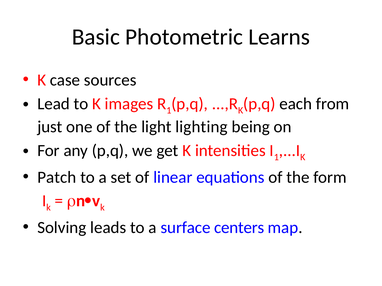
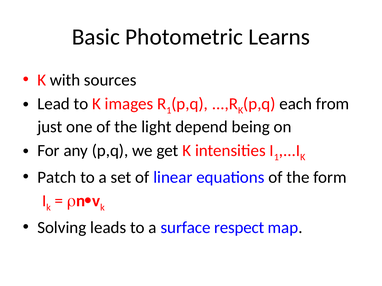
case: case -> with (65, 80)
lighting: lighting -> depend (202, 127)
centers: centers -> respect (239, 228)
